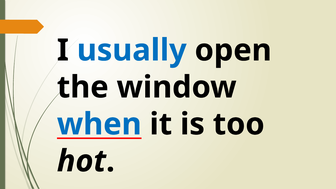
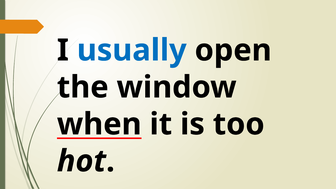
when colour: blue -> black (99, 124)
